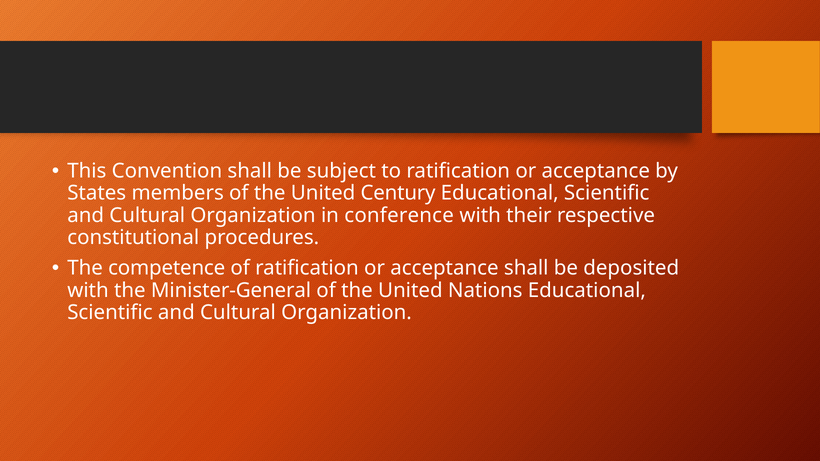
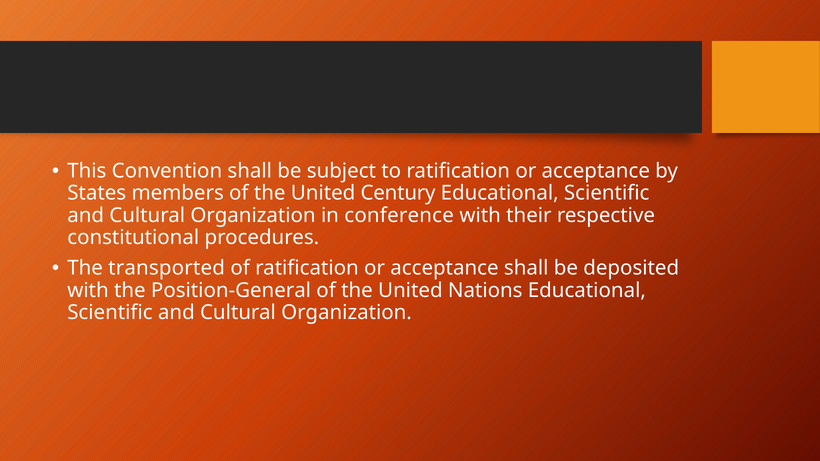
competence: competence -> transported (167, 268)
Minister-General: Minister-General -> Position-General (231, 290)
